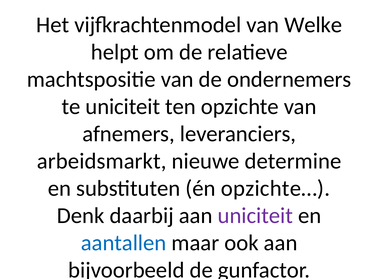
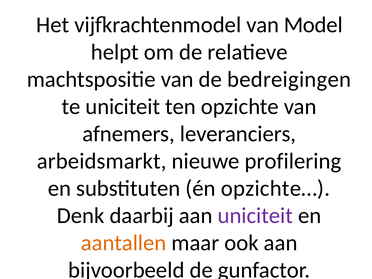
Welke: Welke -> Model (313, 25)
ondernemers: ondernemers -> bedreigingen (289, 79)
determine: determine -> profilering (293, 161)
aantallen colour: blue -> orange (124, 243)
